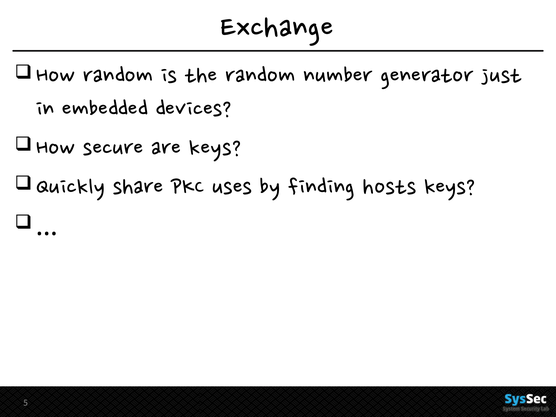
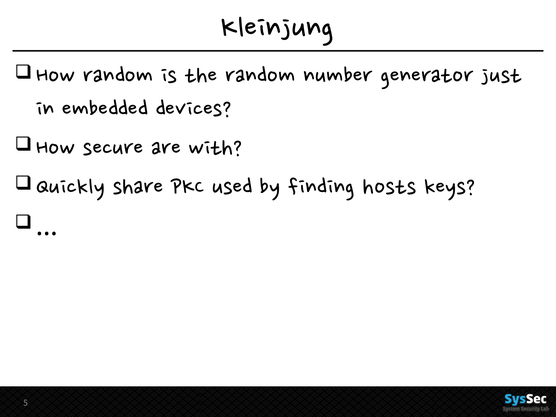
Exchange: Exchange -> Kleinjung (277, 28)
are keys: keys -> with (215, 148)
uses: uses -> used (232, 187)
